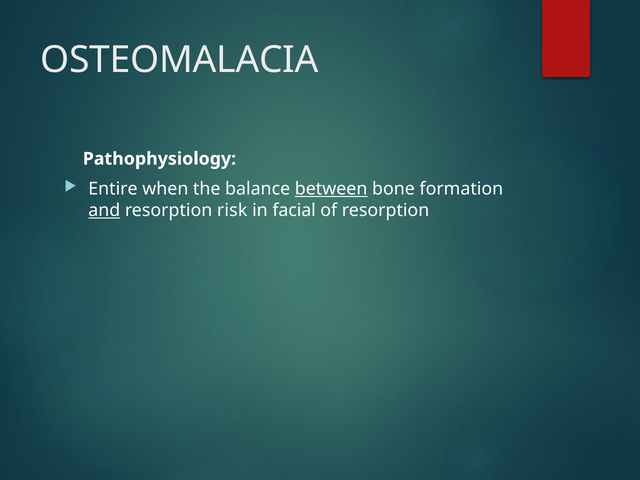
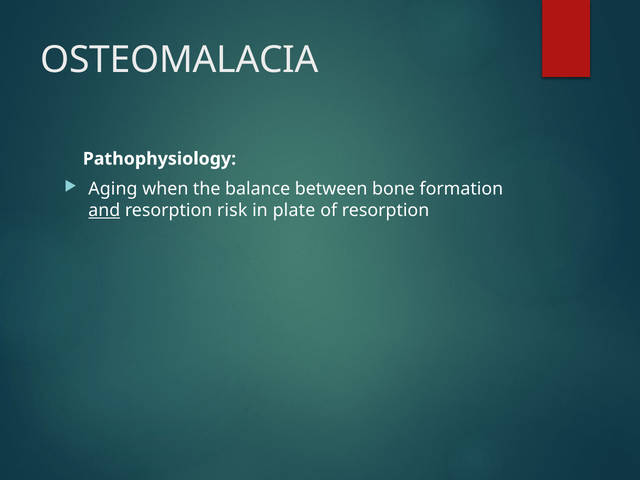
Entire: Entire -> Aging (113, 189)
between underline: present -> none (331, 189)
facial: facial -> plate (294, 210)
